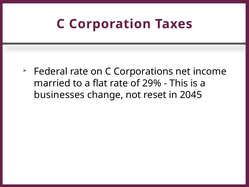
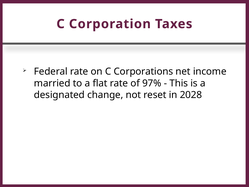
29%: 29% -> 97% (152, 83)
businesses: businesses -> designated (59, 95)
2045: 2045 -> 2028 (191, 95)
